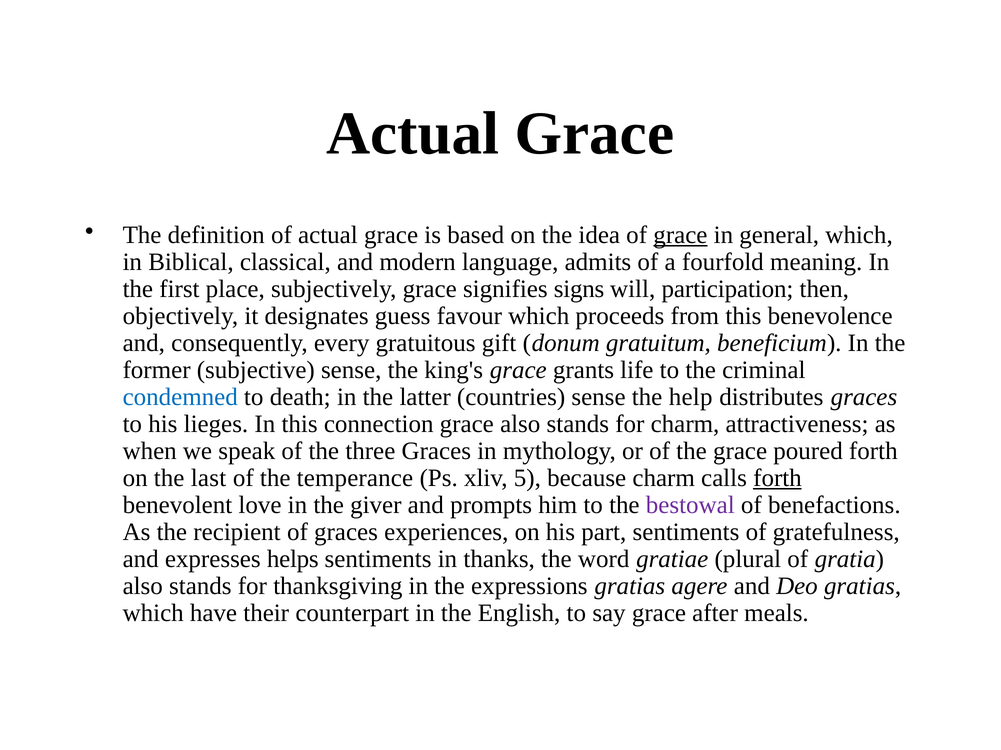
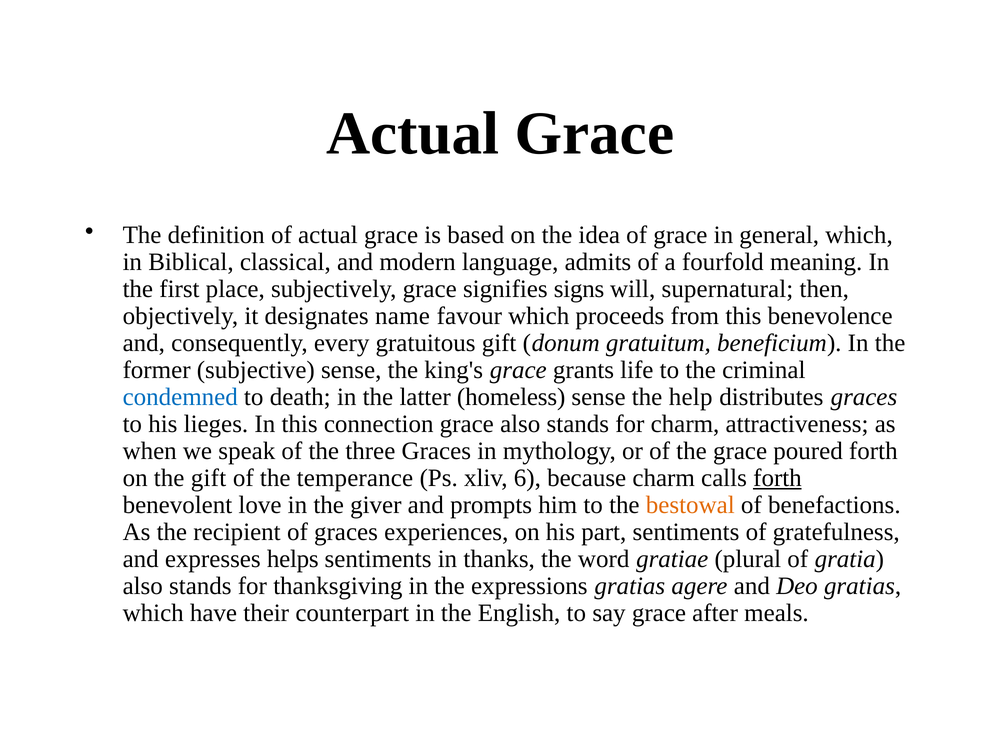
grace underline: present -> none (680, 235)
participation: participation -> supernatural (727, 289)
guess: guess -> name (402, 316)
countries: countries -> homeless (511, 397)
the last: last -> gift (209, 479)
5: 5 -> 6 (527, 479)
bestowal colour: purple -> orange (690, 506)
